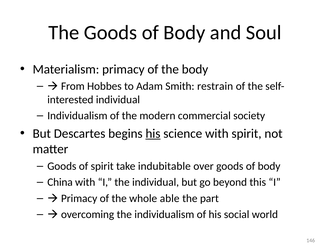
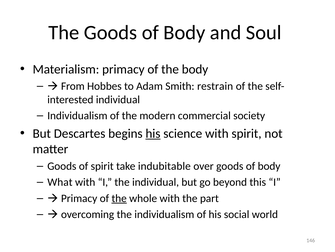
China: China -> What (60, 182)
the underline: none -> present (119, 198)
whole able: able -> with (170, 198)
